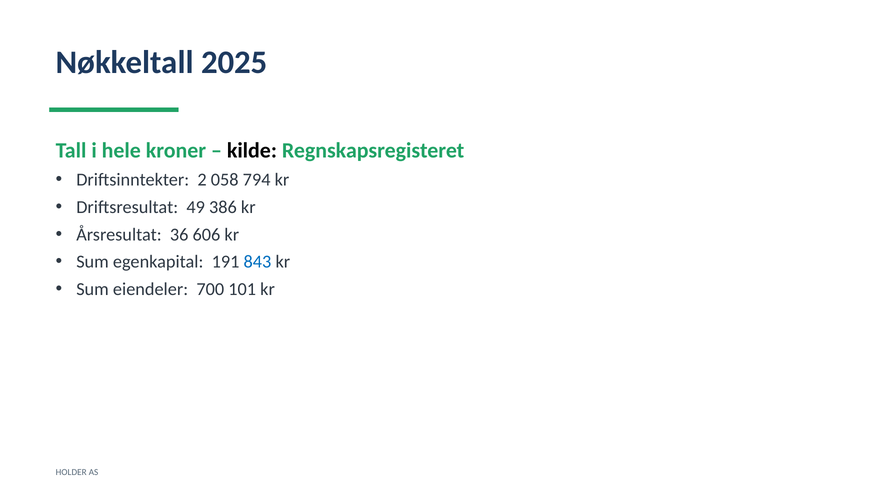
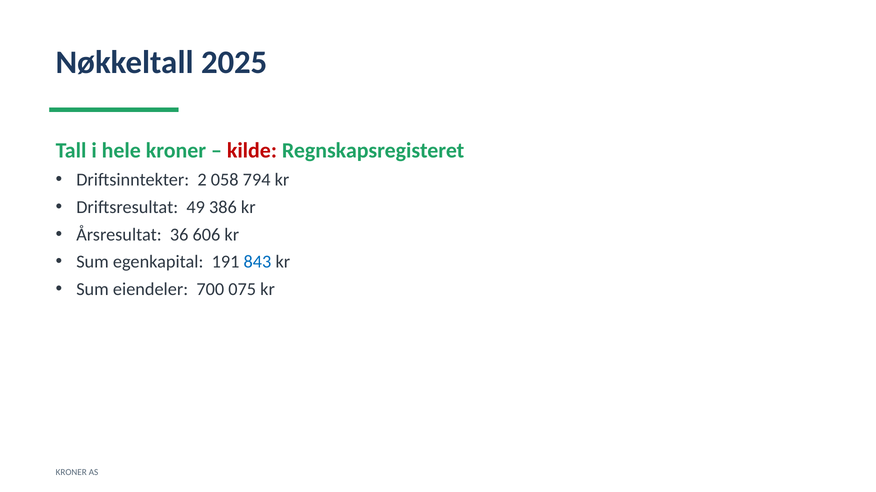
kilde colour: black -> red (252, 151)
101: 101 -> 075 (242, 290)
HOLDER: HOLDER -> KRONER (71, 473)
